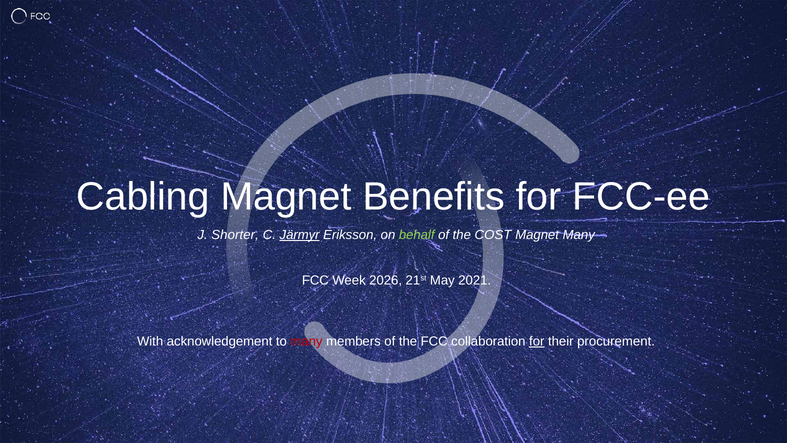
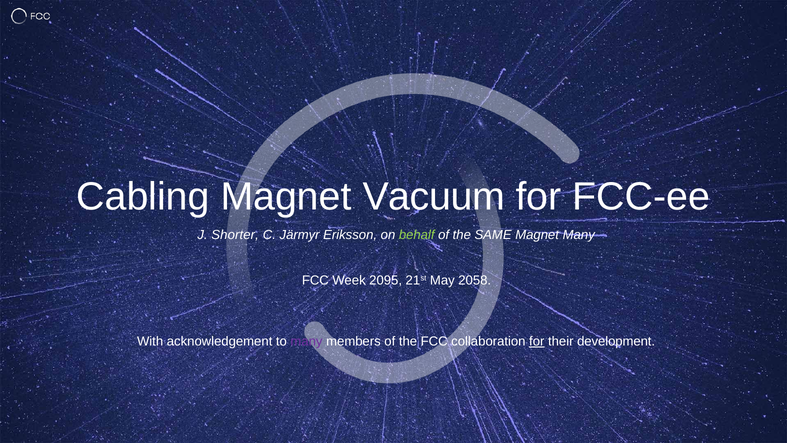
Benefits: Benefits -> Vacuum (434, 197)
Järmyr underline: present -> none (300, 235)
COST: COST -> SAME (493, 235)
2026: 2026 -> 2095 (386, 280)
2021: 2021 -> 2058 (475, 280)
many colour: red -> purple (306, 341)
procurement: procurement -> development (616, 341)
